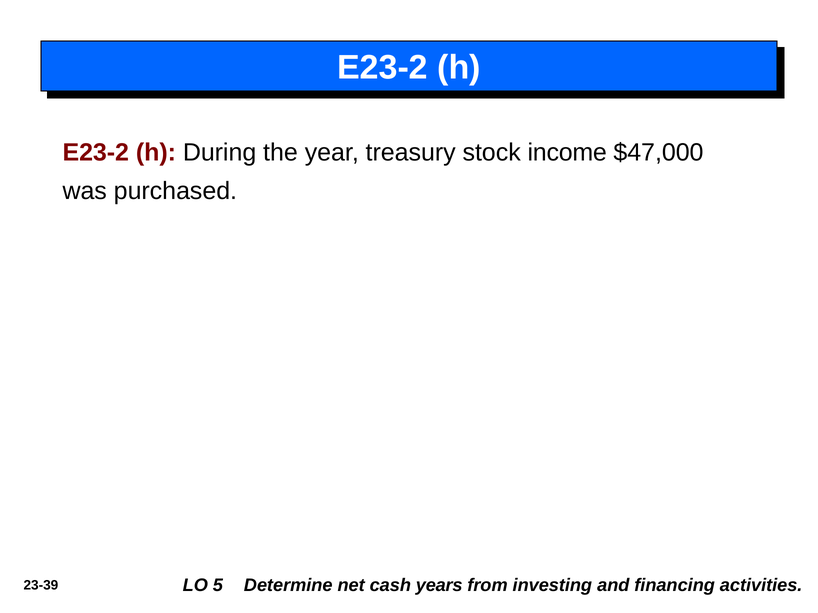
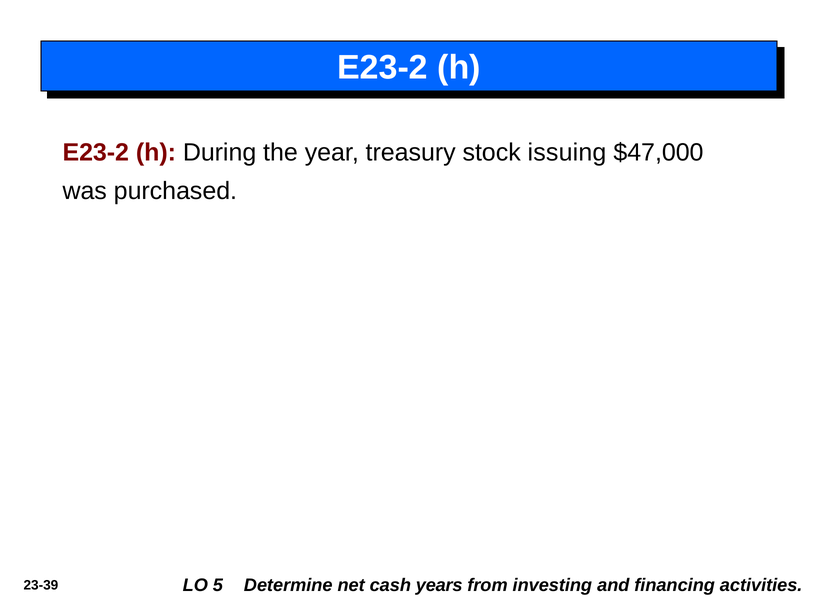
income: income -> issuing (567, 152)
